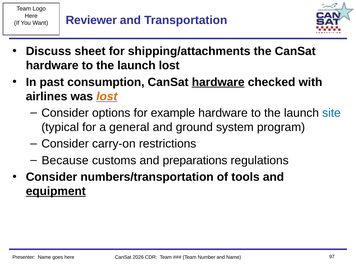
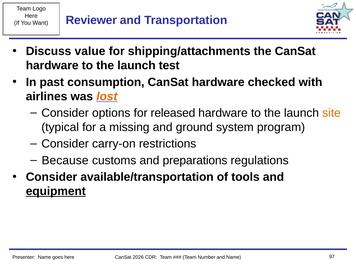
sheet: sheet -> value (90, 51)
launch lost: lost -> test (169, 66)
hardware underline: present -> none (218, 82)
example: example -> released (173, 113)
site colour: blue -> orange (331, 113)
general: general -> missing (129, 127)
numbers/transportation: numbers/transportation -> available/transportation (147, 177)
